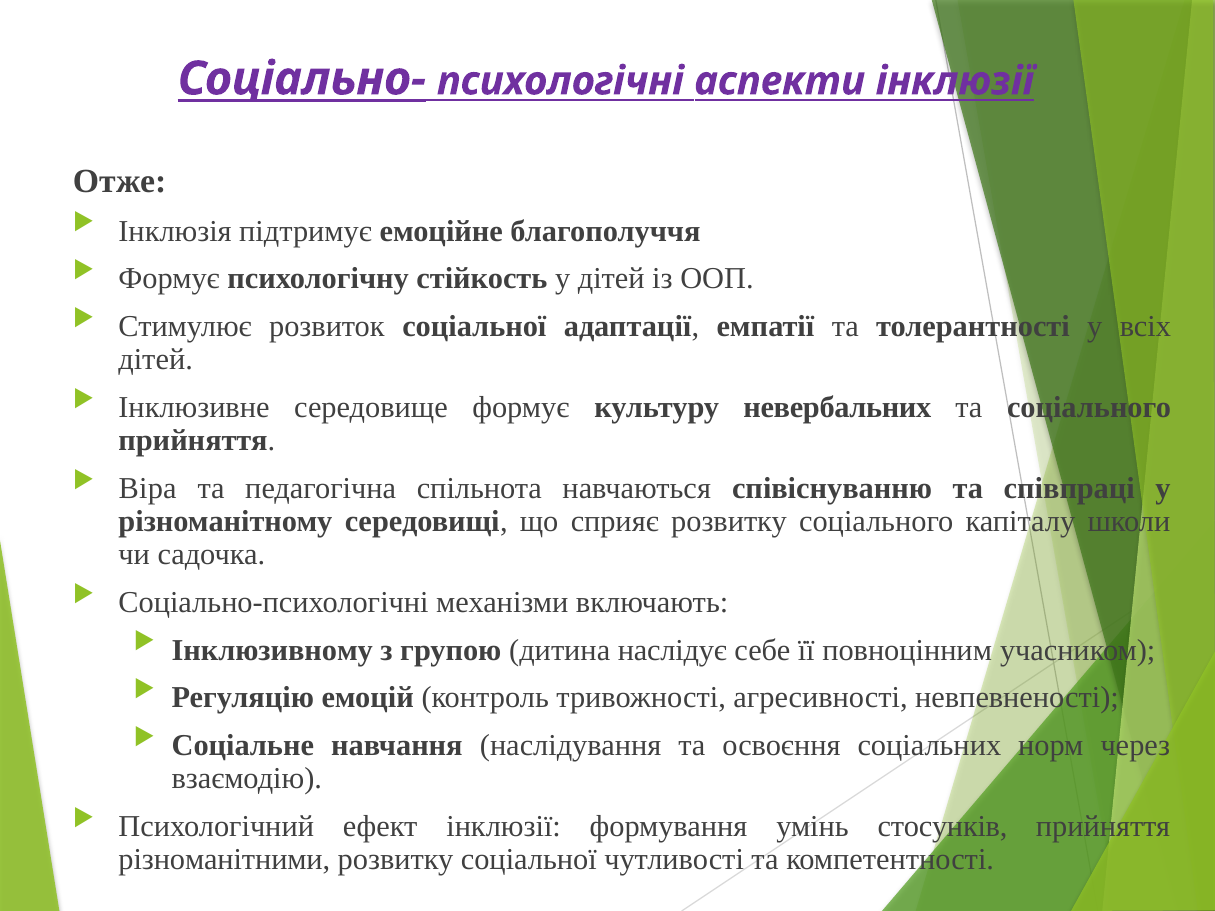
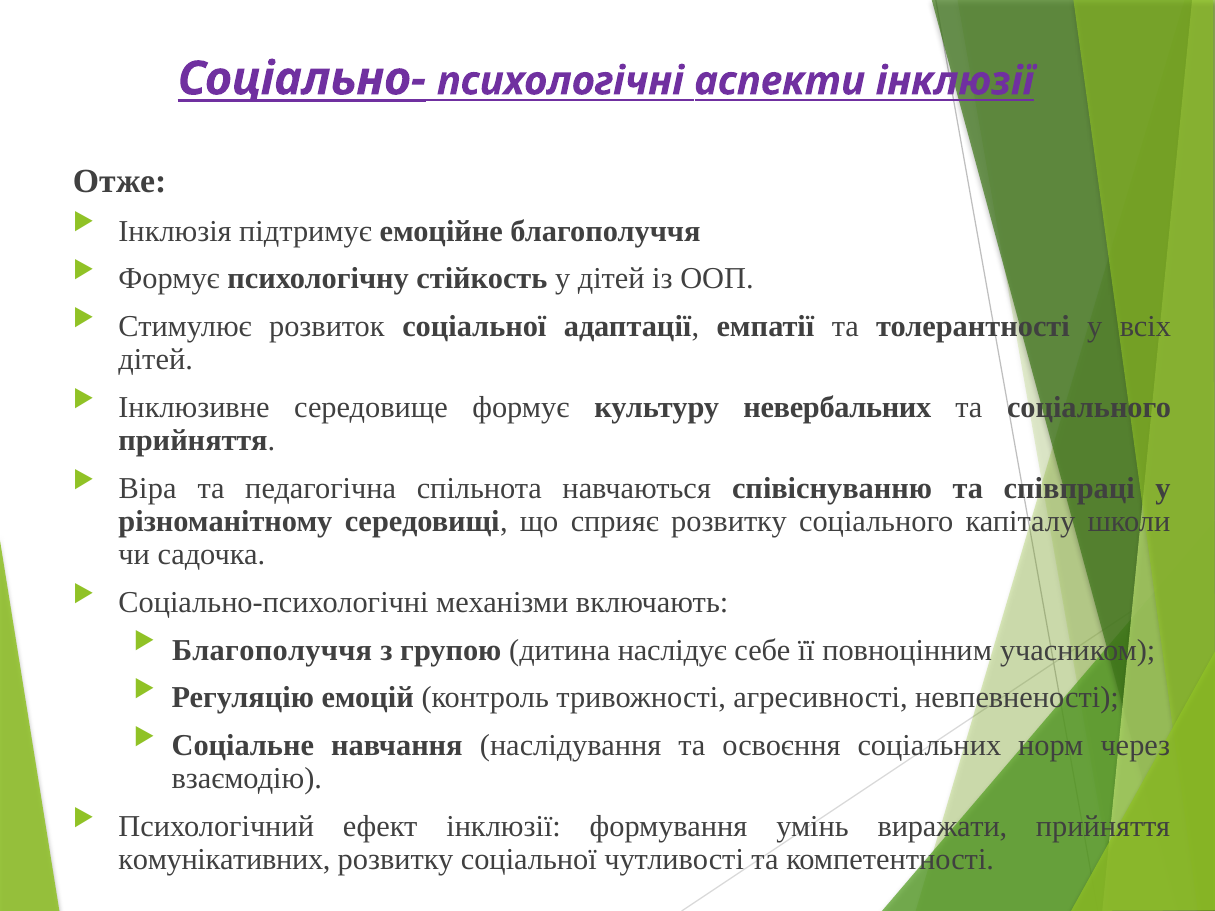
Інклюзивному: Інклюзивному -> Благополуччя (272, 650)
стосунків: стосунків -> виражати (942, 827)
різноманітними: різноманітними -> комунікативних (224, 860)
